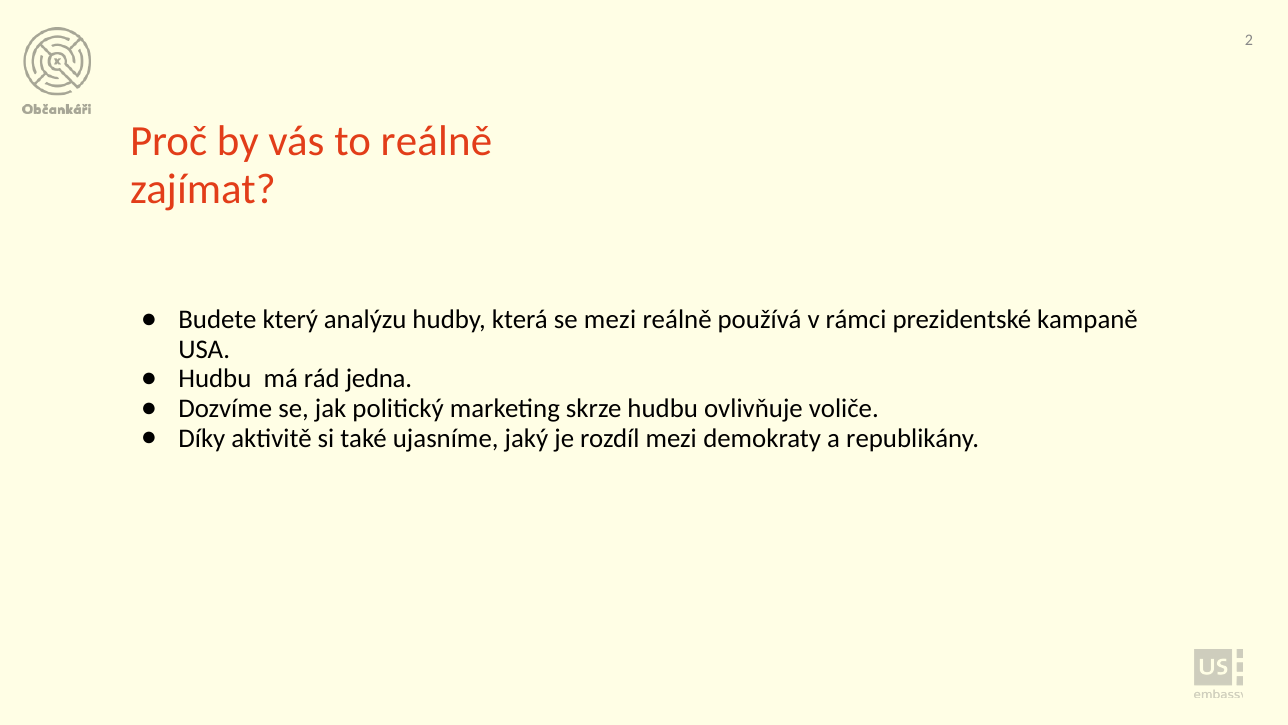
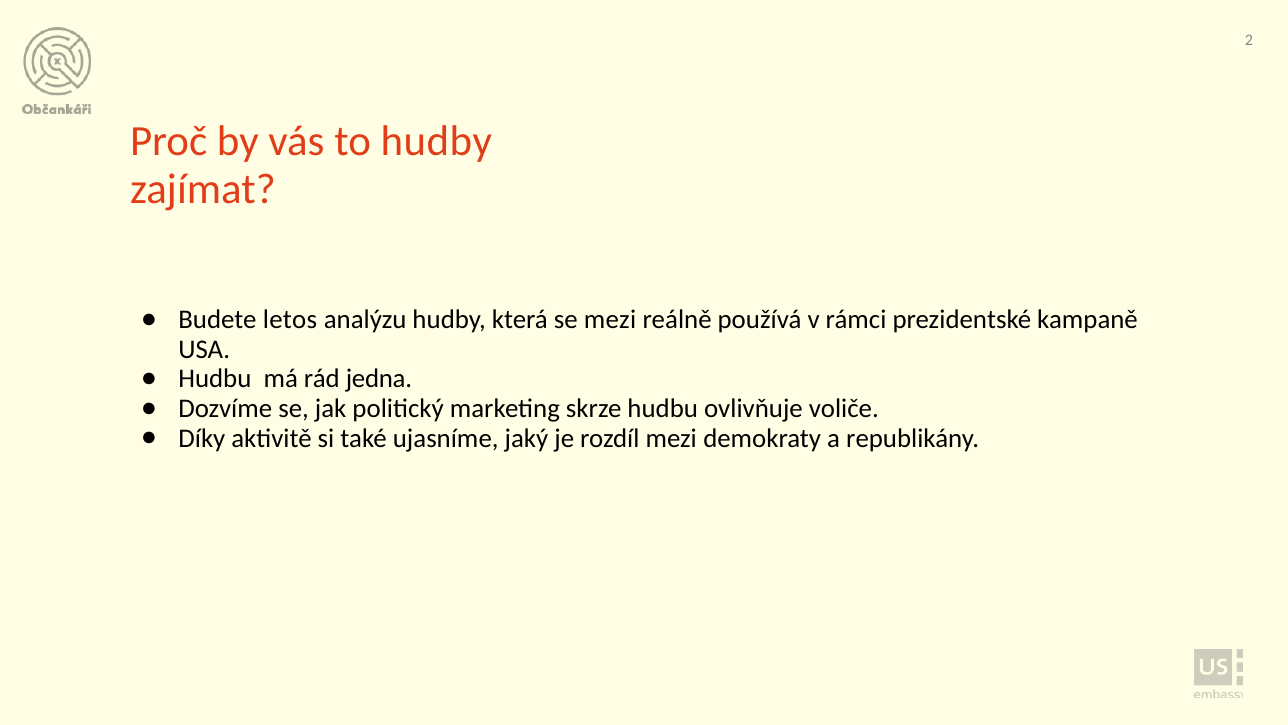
to reálně: reálně -> hudby (436, 142)
který: který -> letos (290, 320)
